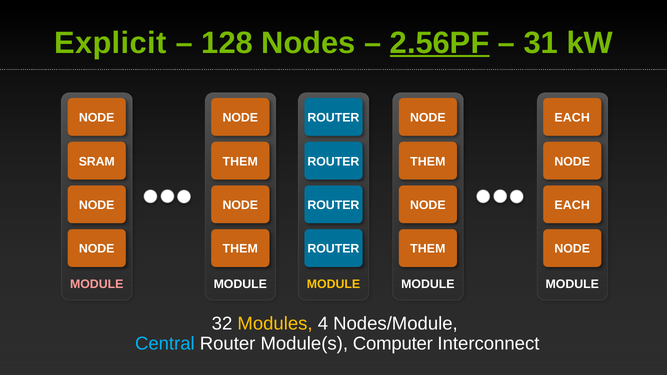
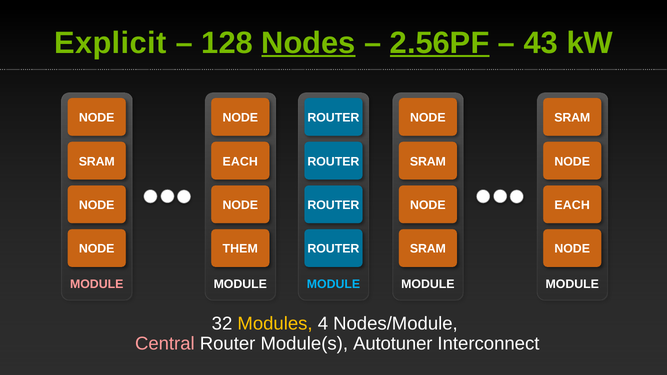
Nodes underline: none -> present (309, 43)
31: 31 -> 43 (541, 43)
EACH: EACH -> SRAM (572, 118)
THEM: THEM -> EACH (240, 162)
THEM: THEM -> SRAM (428, 162)
THEM: THEM -> SRAM (428, 249)
MODULE colour: yellow -> light blue (333, 284)
Central colour: light blue -> pink (165, 344)
Computer: Computer -> Autotuner (393, 344)
